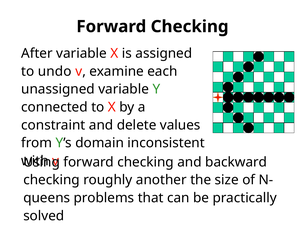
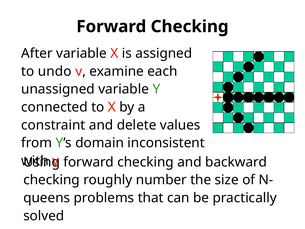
another: another -> number (161, 180)
